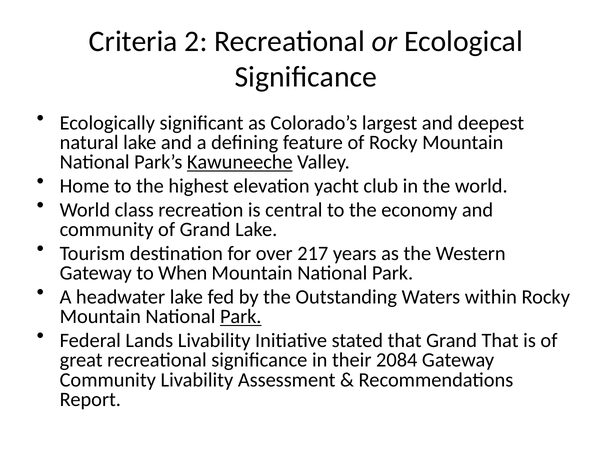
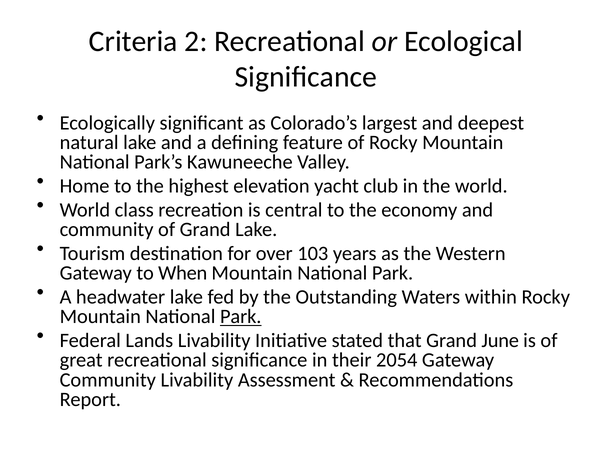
Kawuneeche underline: present -> none (240, 162)
217: 217 -> 103 (313, 254)
Grand That: That -> June (500, 341)
2084: 2084 -> 2054 (397, 360)
